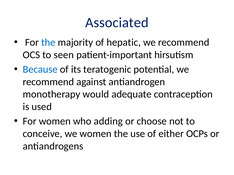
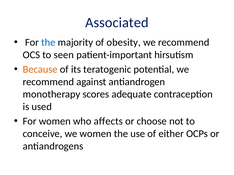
hepatic: hepatic -> obesity (124, 42)
Because colour: blue -> orange (40, 70)
would: would -> scores (96, 95)
adding: adding -> affects (108, 122)
